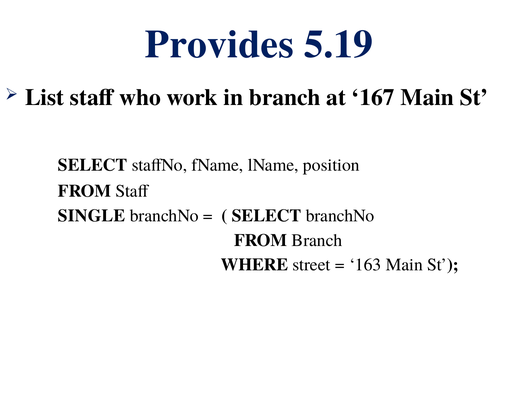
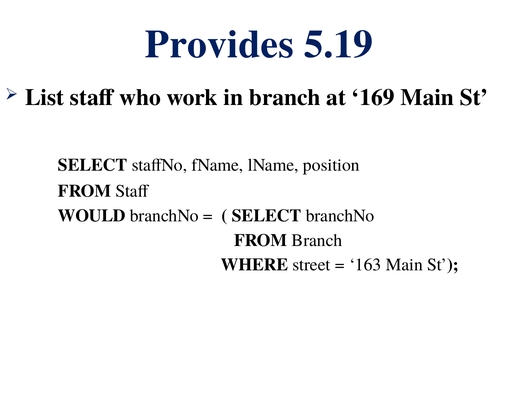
167: 167 -> 169 (373, 97)
SINGLE: SINGLE -> WOULD (92, 216)
